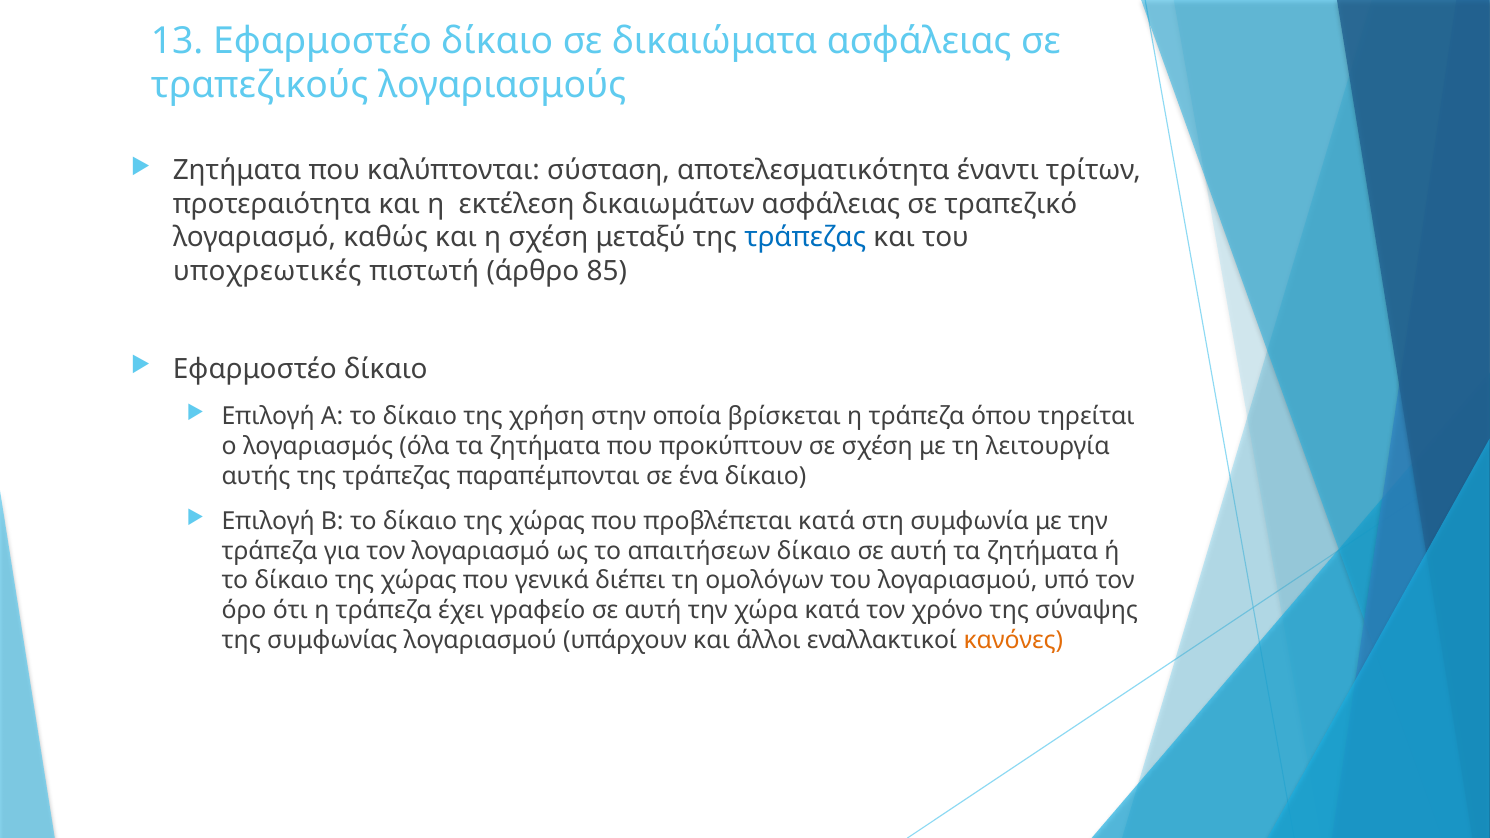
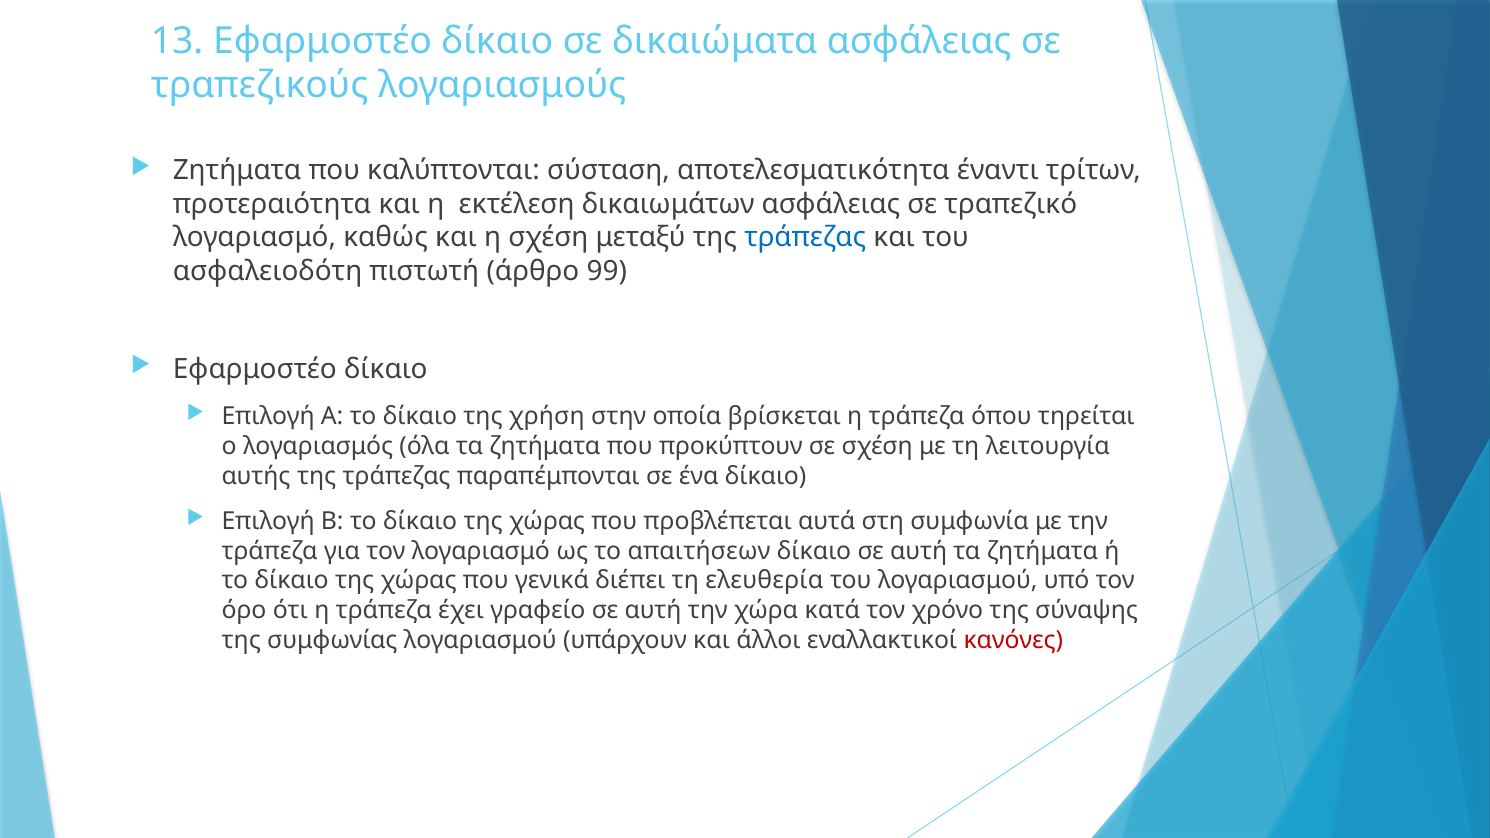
υποχρεωτικές: υποχρεωτικές -> ασφαλειοδότη (268, 271)
85: 85 -> 99 (607, 271)
προβλέπεται κατά: κατά -> αυτά (827, 521)
ομολόγων: ομολόγων -> ελευθερία (764, 581)
κανόνες colour: orange -> red (1013, 640)
